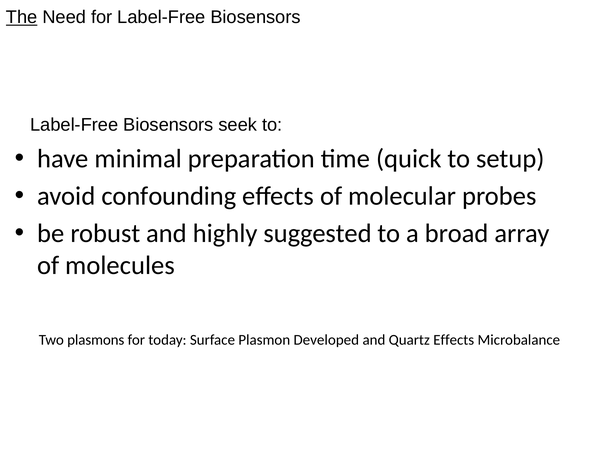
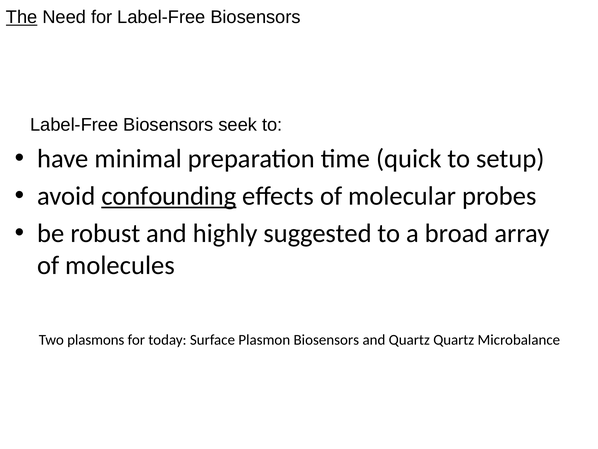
confounding underline: none -> present (169, 196)
Plasmon Developed: Developed -> Biosensors (326, 340)
Quartz Effects: Effects -> Quartz (454, 340)
